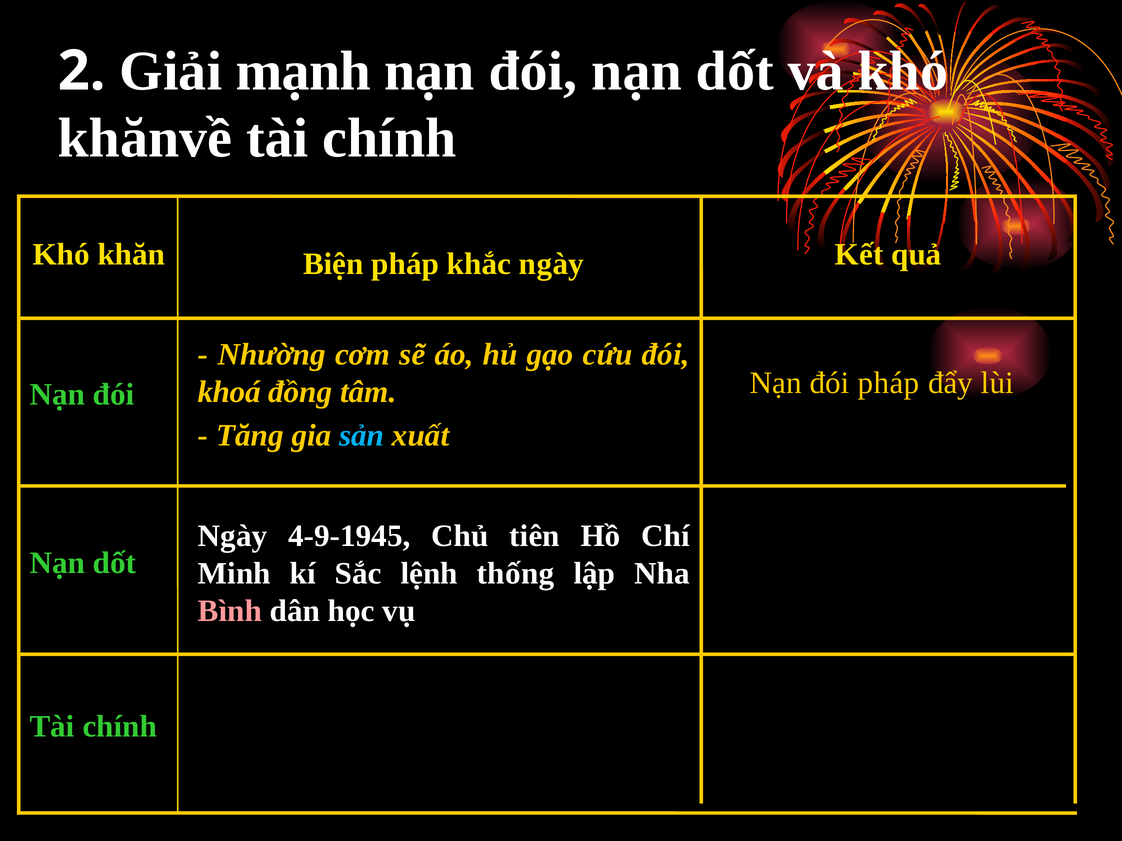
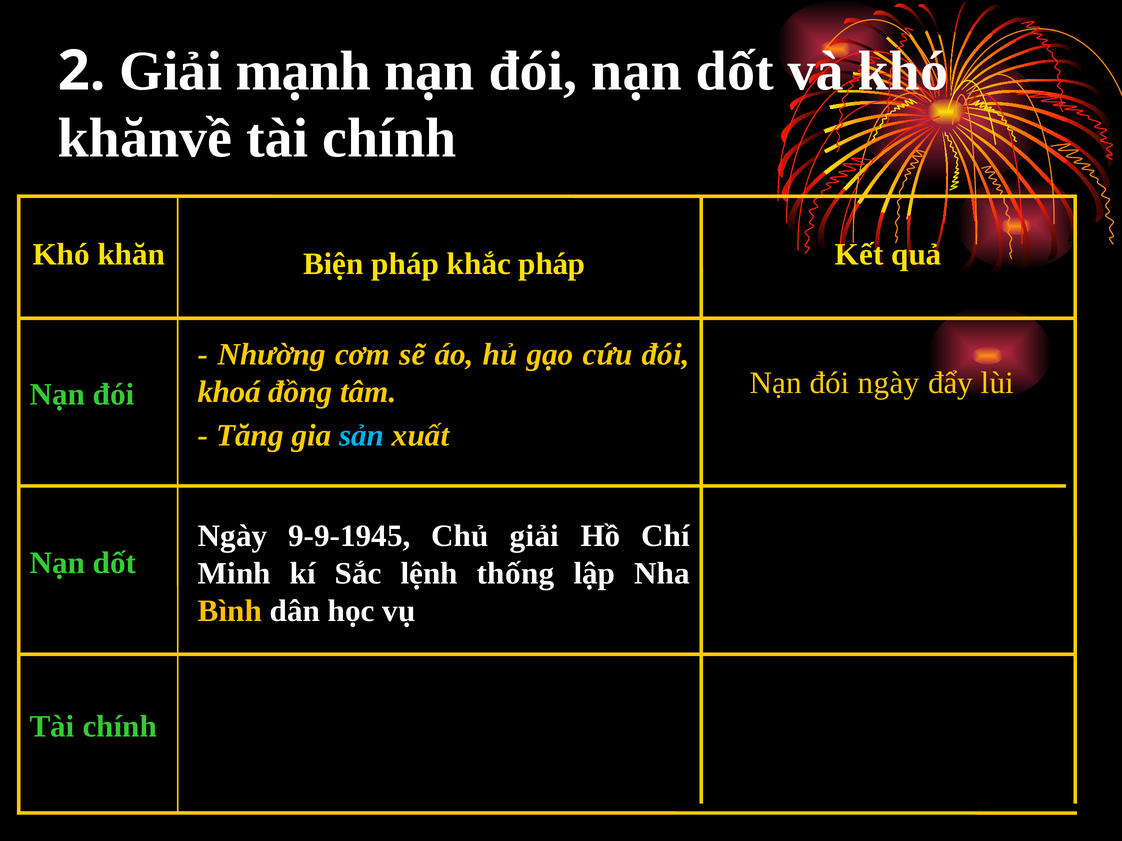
khắc ngày: ngày -> pháp (552, 264)
đói pháp: pháp -> ngày (889, 383)
4-9-1945: 4-9-1945 -> 9-9-1945 (349, 536)
Chủ tiên: tiên -> giải (534, 536)
Bình colour: pink -> yellow (230, 611)
